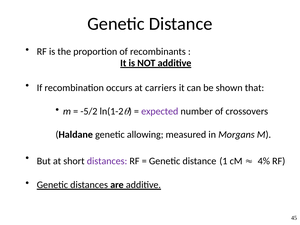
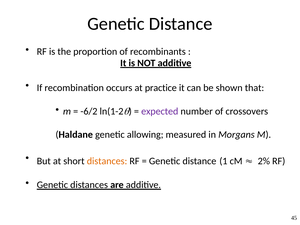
carriers: carriers -> practice (161, 88)
-5/2: -5/2 -> -6/2 (89, 111)
distances colour: purple -> orange (107, 161)
4%: 4% -> 2% (264, 161)
